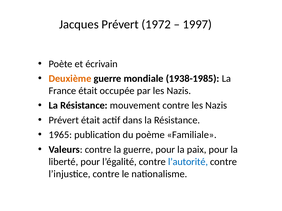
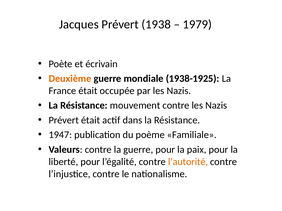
1972: 1972 -> 1938 (156, 24)
1997: 1997 -> 1979 (197, 24)
1938-1985: 1938-1985 -> 1938-1925 (193, 79)
1965: 1965 -> 1947 (60, 135)
l’autorité colour: blue -> orange (188, 162)
